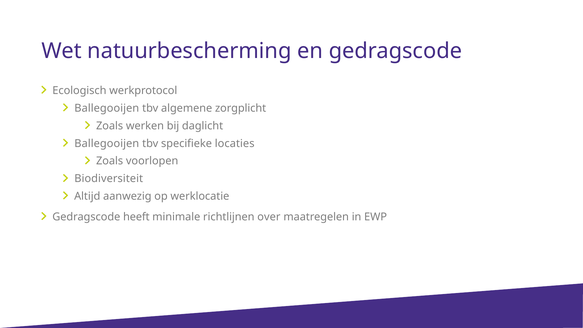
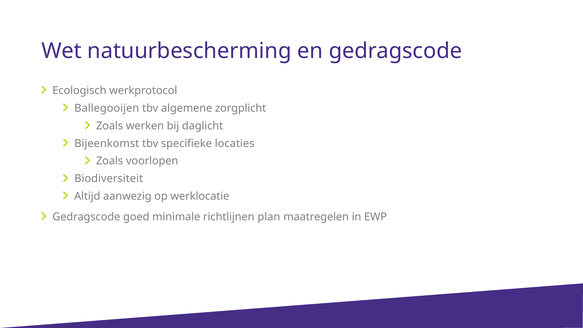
Ballegooijen: Ballegooijen -> Bijeenkomst (107, 143)
heeft: heeft -> goed (136, 217)
over: over -> plan (269, 217)
